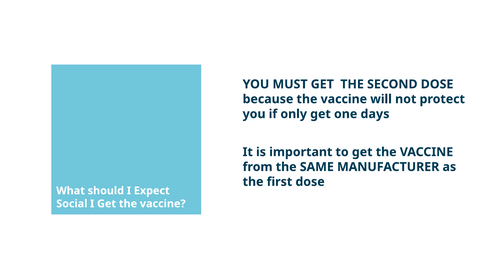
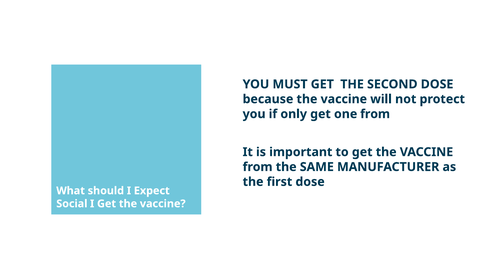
one days: days -> from (375, 114)
